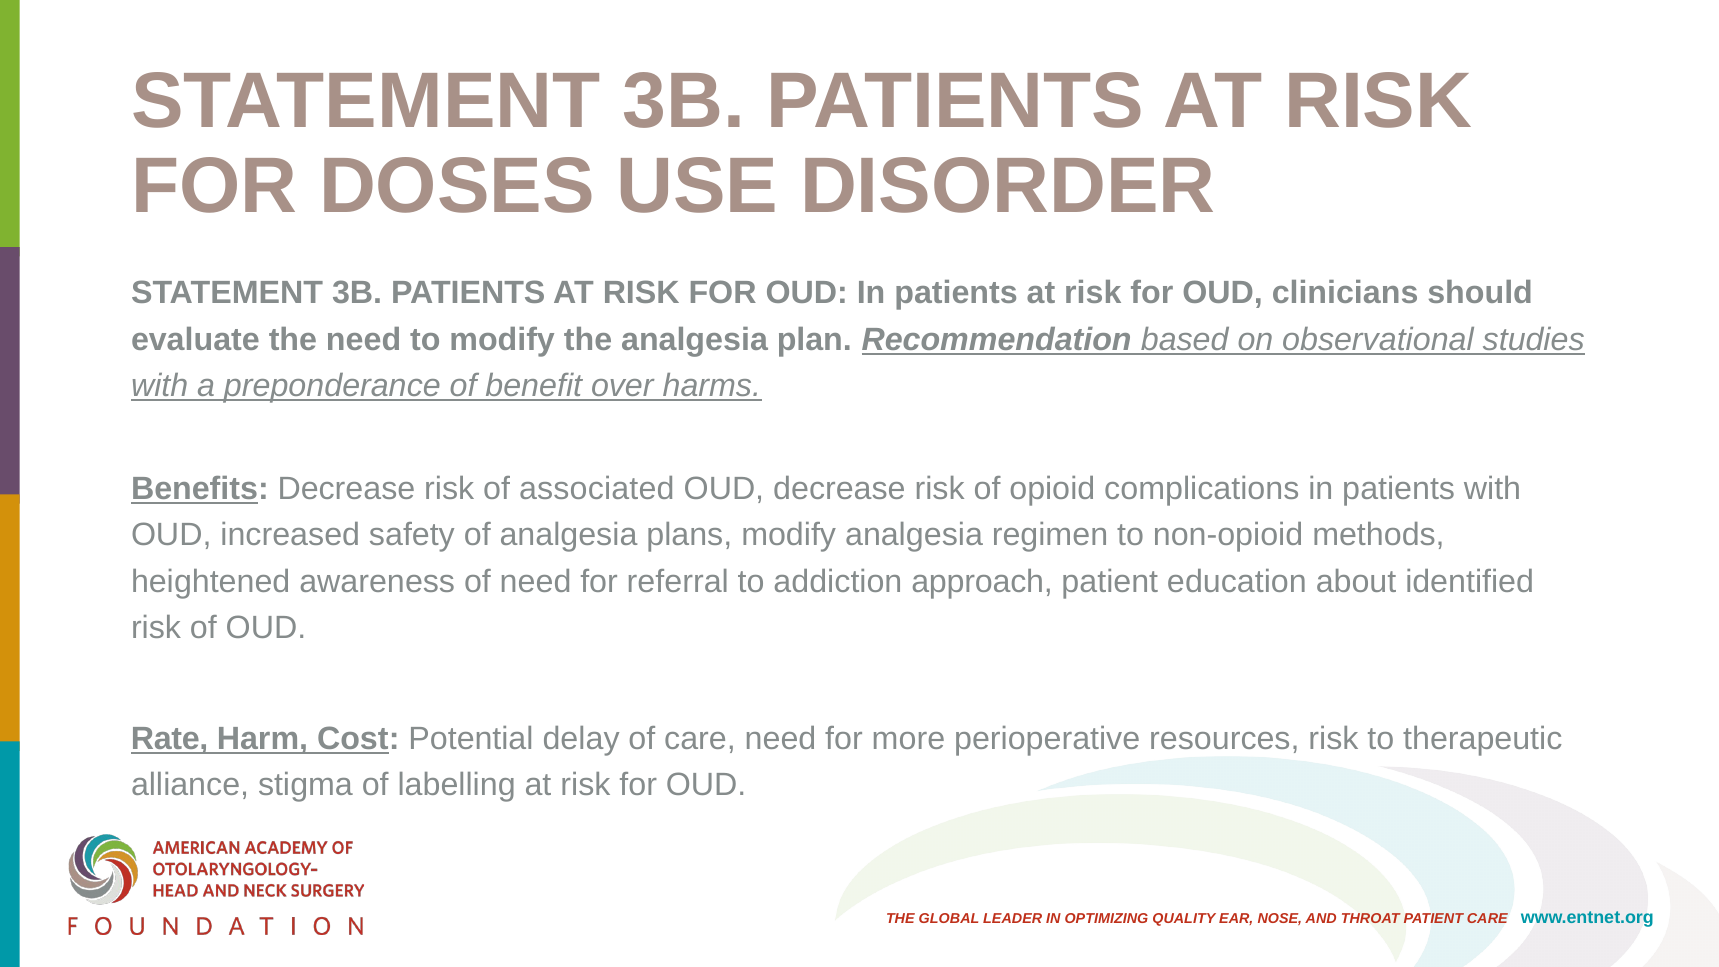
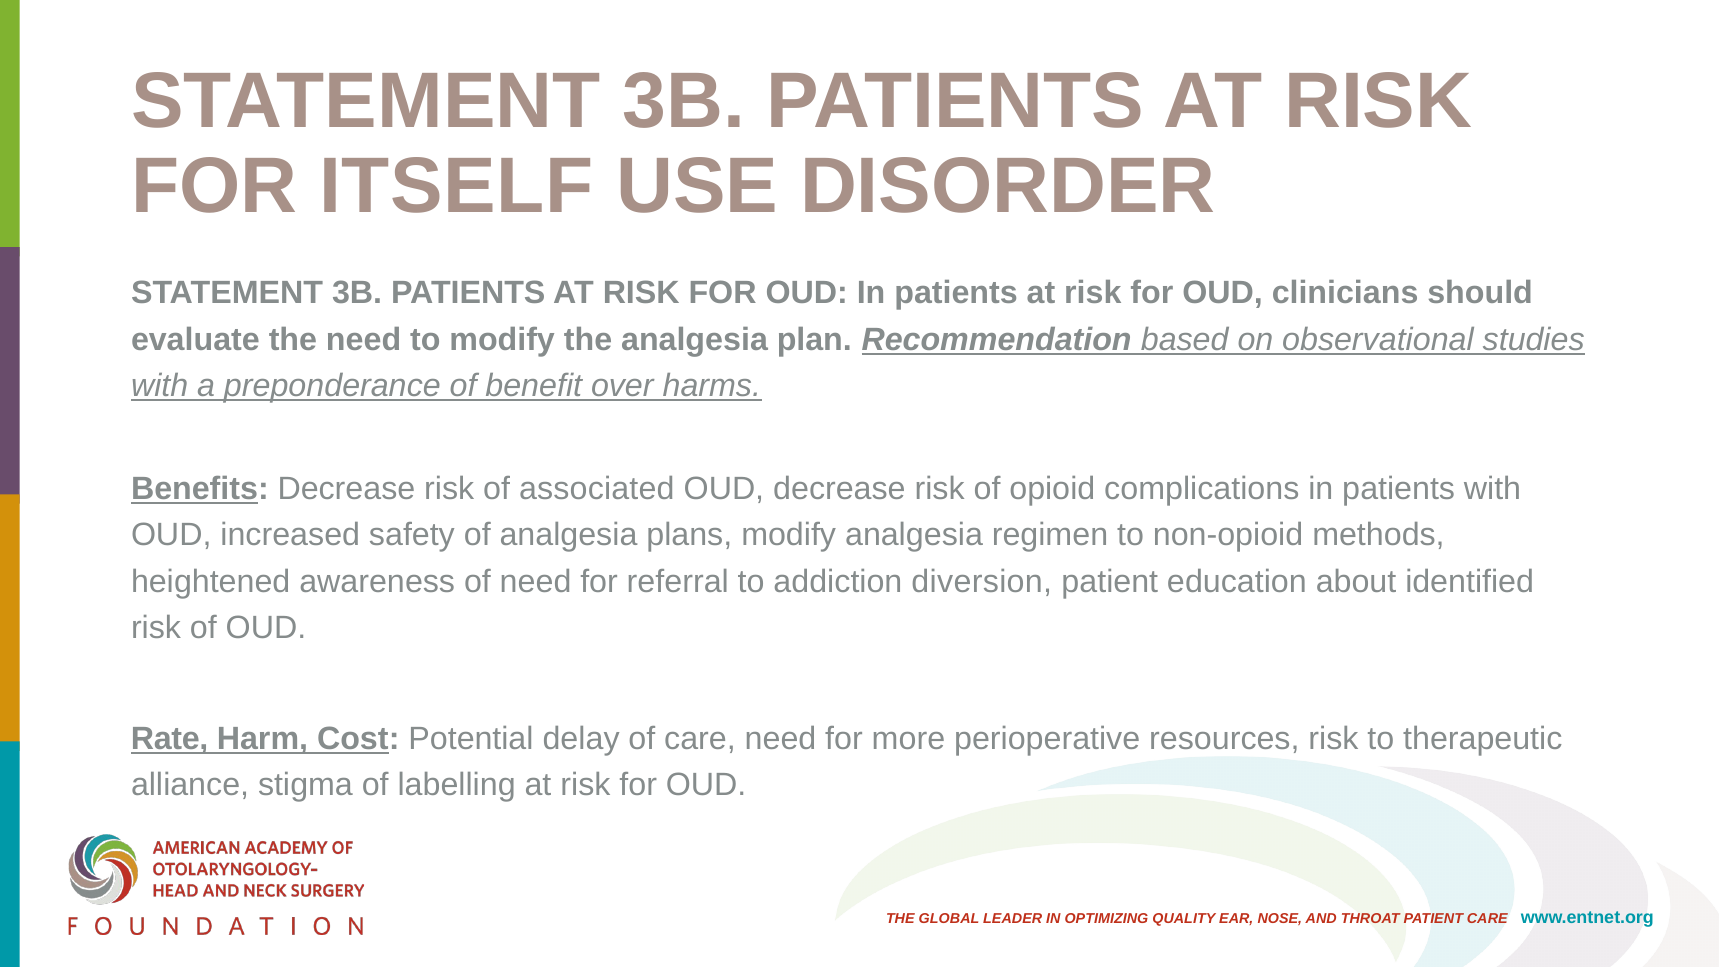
DOSES: DOSES -> ITSELF (456, 187)
approach: approach -> diversion (982, 582)
